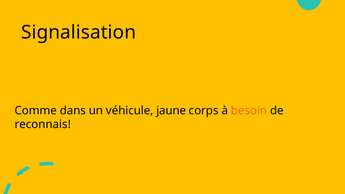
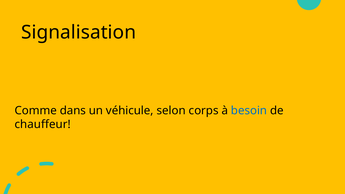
jaune: jaune -> selon (171, 111)
besoin colour: orange -> blue (249, 111)
reconnais: reconnais -> chauffeur (43, 124)
